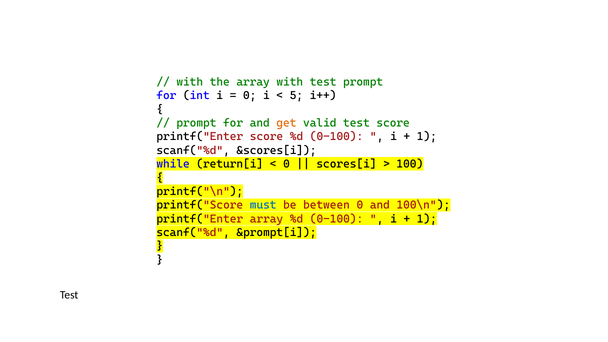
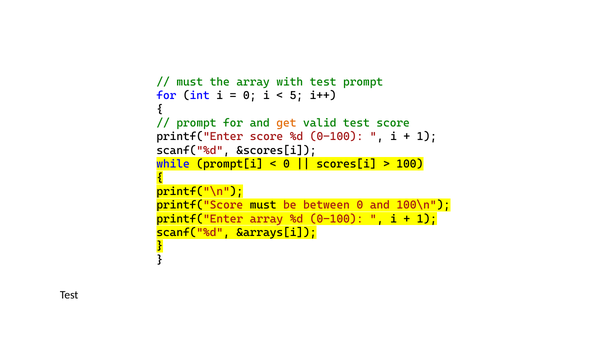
with: with -> must (190, 82)
return[i: return[i -> prompt[i (230, 164)
must colour: blue -> black (263, 205)
&prompt[i: &prompt[i -> &arrays[i (276, 232)
